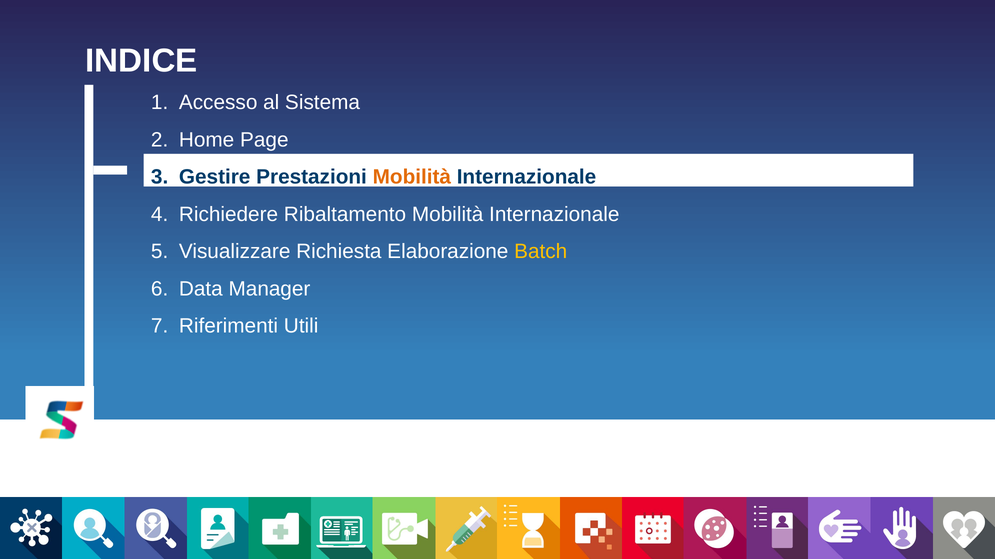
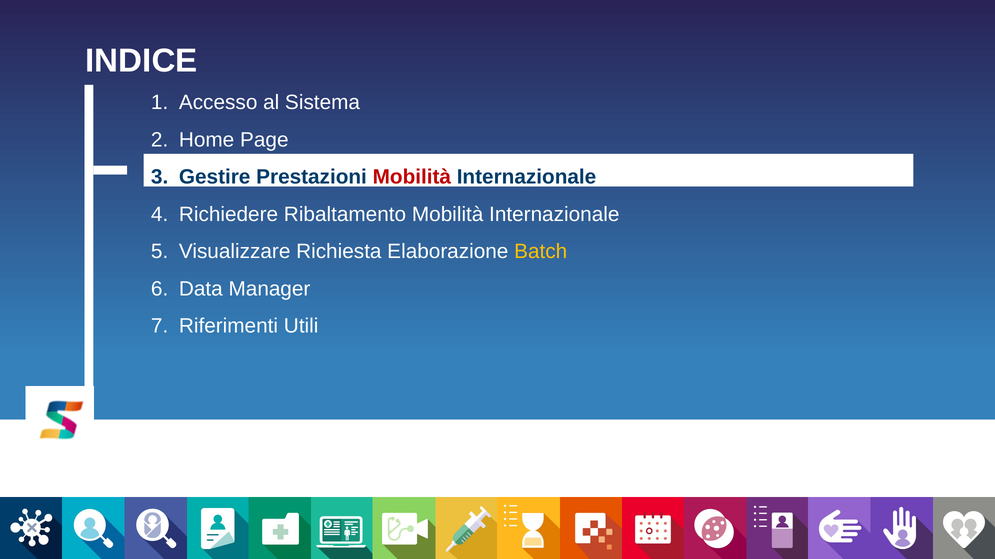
Mobilità colour: orange -> red (412, 177)
